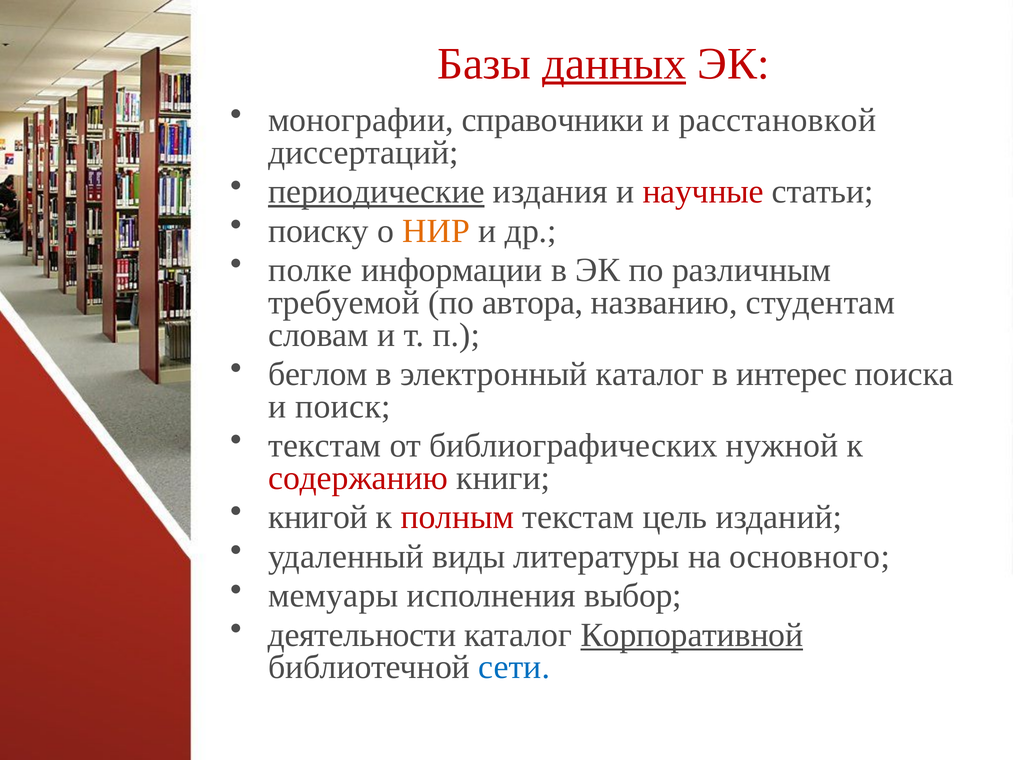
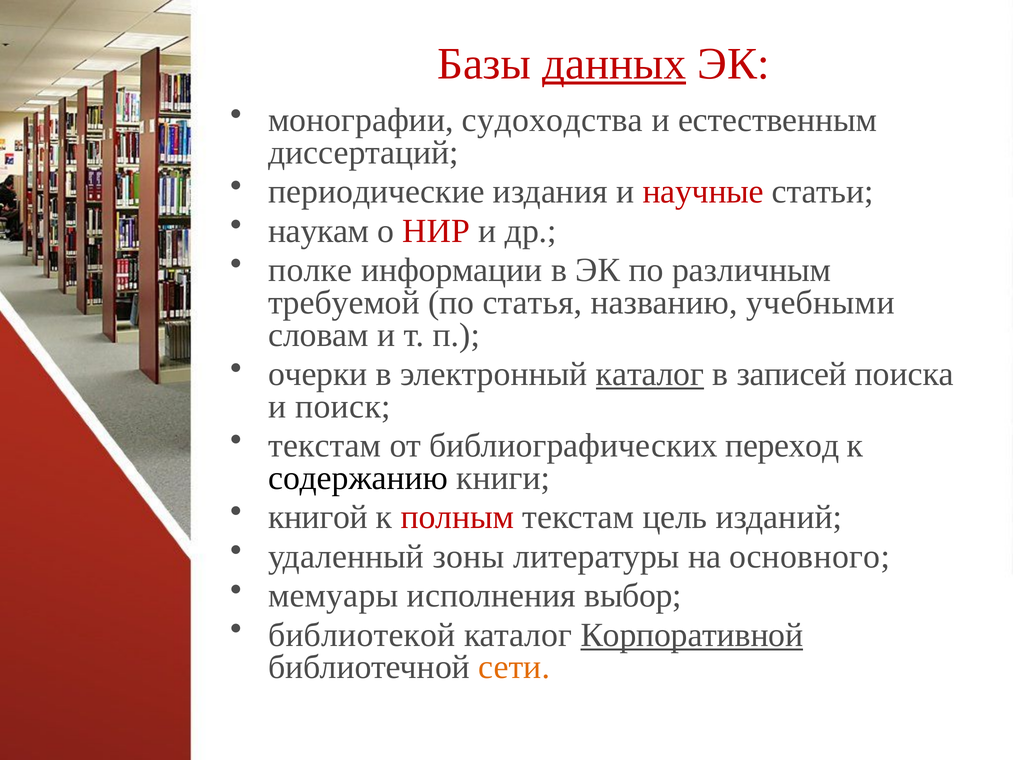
справочники: справочники -> судоходства (552, 120)
расстановкой: расстановкой -> естественным (778, 120)
периодические underline: present -> none (376, 192)
поиску: поиску -> наукам (319, 231)
НИР colour: orange -> red (436, 231)
автора: автора -> статья (533, 302)
студентам: студентам -> учебными (820, 302)
беглом: беглом -> очерки (318, 374)
каталог underline: none -> present (650, 374)
интерес: интерес -> записей (792, 374)
нужной: нужной -> переход (782, 446)
содержанию colour: red -> black (358, 478)
виды: виды -> зоны (469, 556)
деятельности: деятельности -> библиотекой (362, 635)
сети colour: blue -> orange (514, 667)
